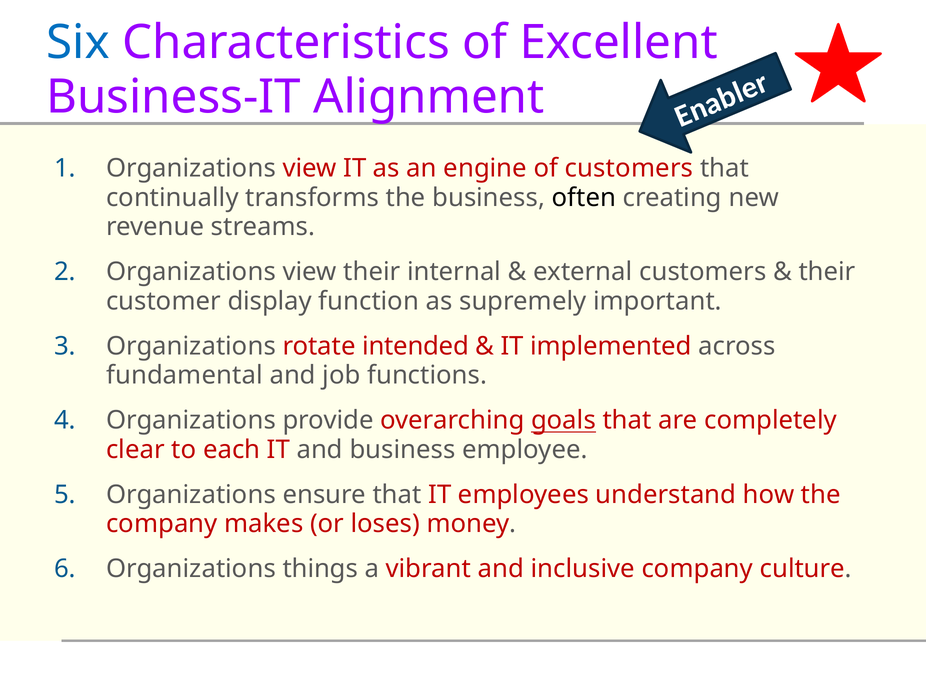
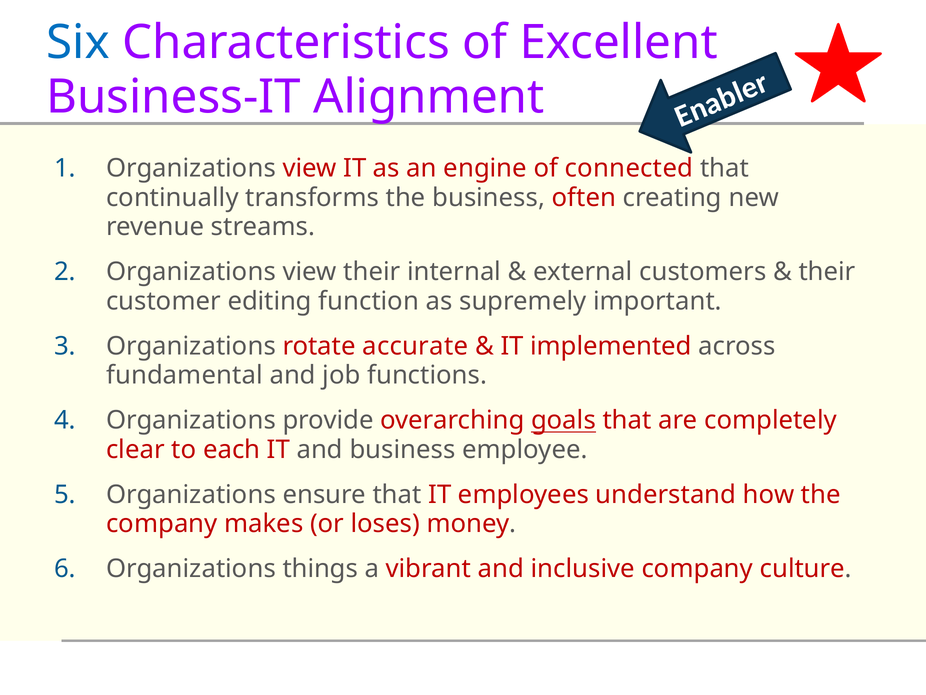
of customers: customers -> connected (629, 168)
often colour: black -> red (584, 197)
display: display -> editing (270, 301)
intended: intended -> accurate (415, 346)
